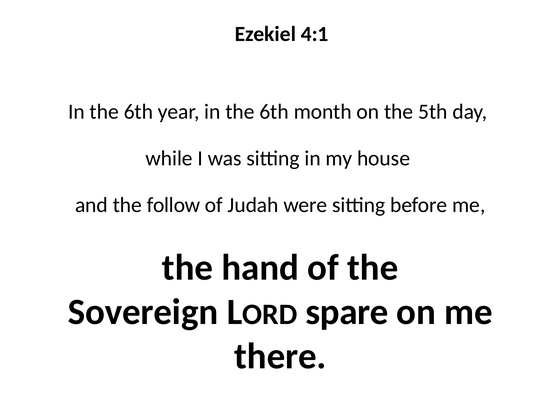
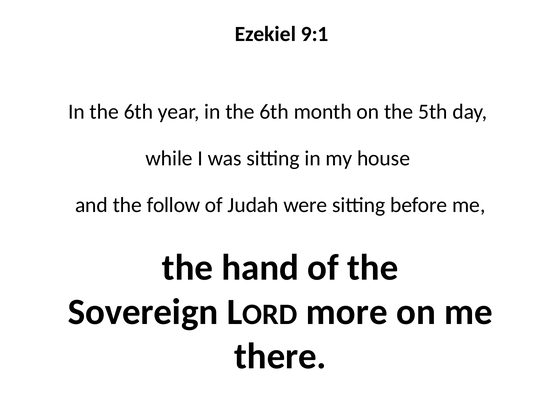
4:1: 4:1 -> 9:1 (315, 34)
spare: spare -> more (347, 312)
